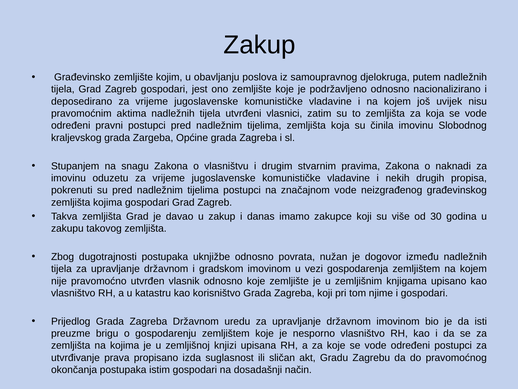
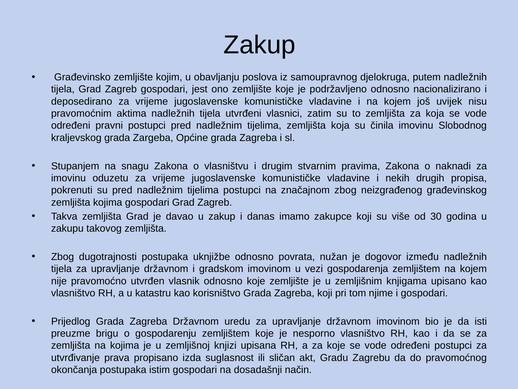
značajnom vode: vode -> zbog (345, 190)
